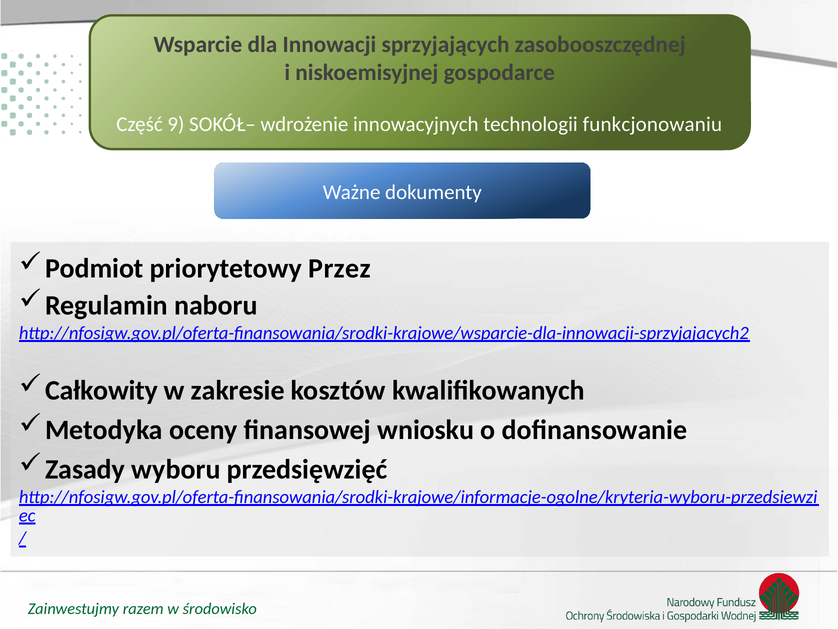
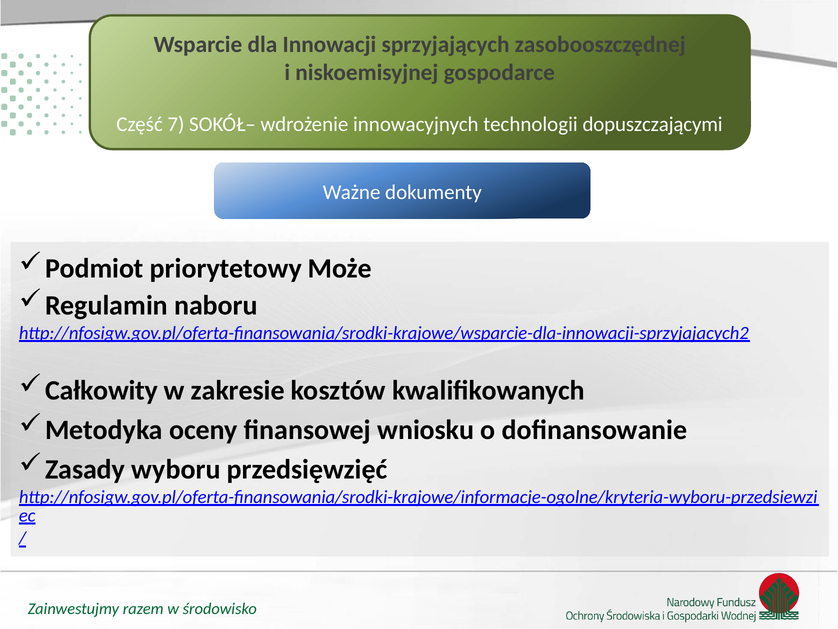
9: 9 -> 7 (176, 124)
funkcjonowaniu: funkcjonowaniu -> dopuszczającymi (653, 124)
Przez: Przez -> Może (340, 268)
